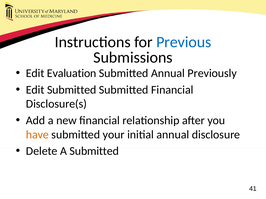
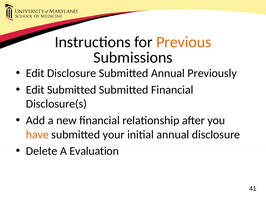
Previous colour: blue -> orange (184, 42)
Edit Evaluation: Evaluation -> Disclosure (72, 73)
A Submitted: Submitted -> Evaluation (94, 151)
